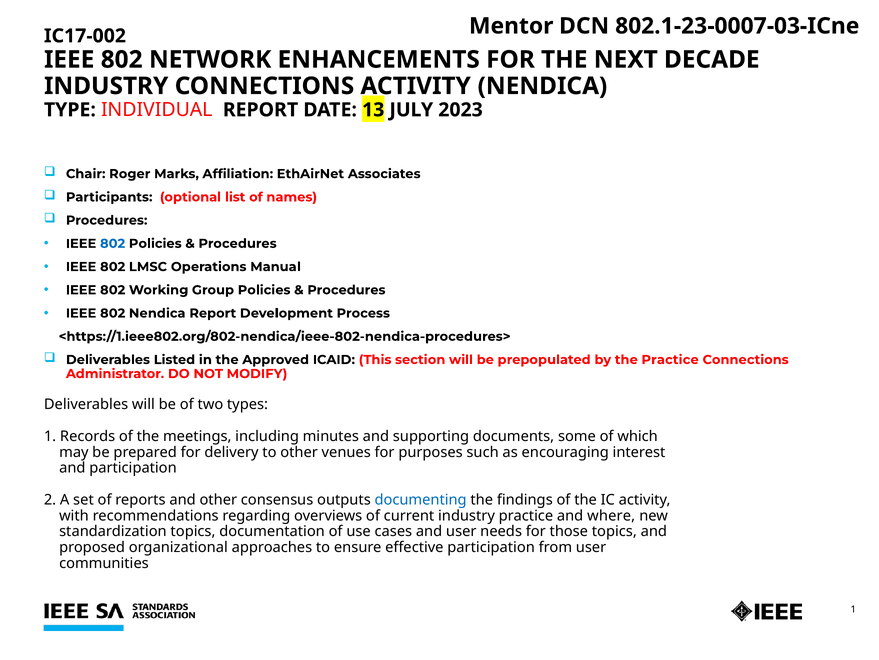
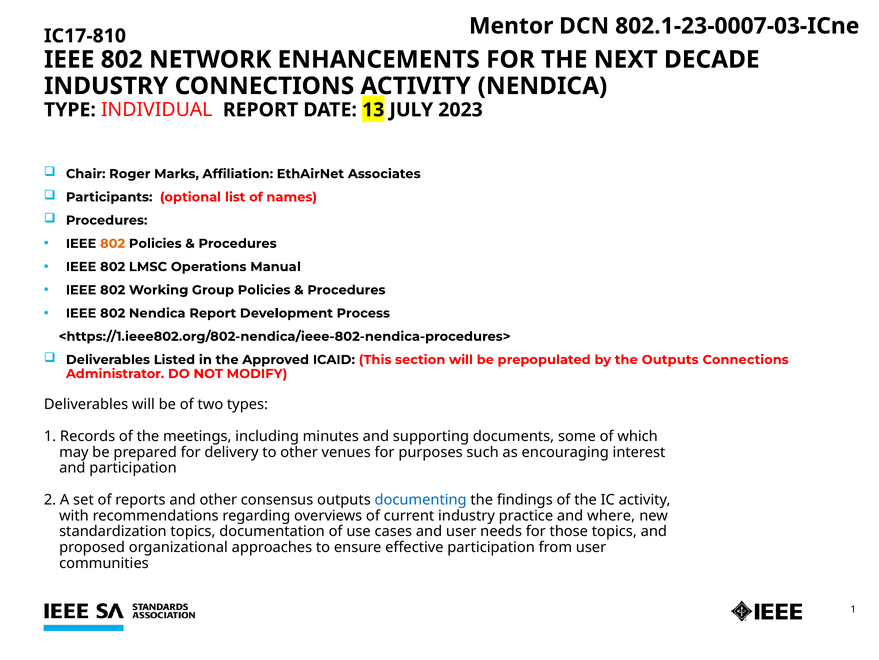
IC17-002: IC17-002 -> IC17-810 (85, 36)
802 colour: blue -> orange (113, 243)
the Practice: Practice -> Outputs (670, 359)
